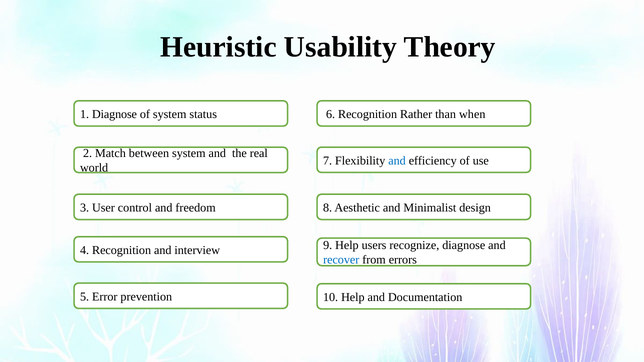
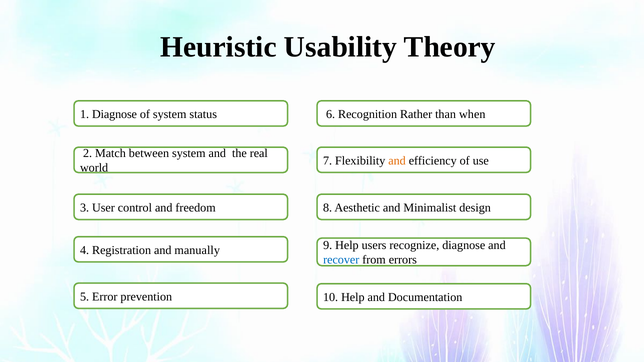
and colour: blue -> orange (397, 161)
4 Recognition: Recognition -> Registration (122, 250)
interview: interview -> manually (197, 250)
